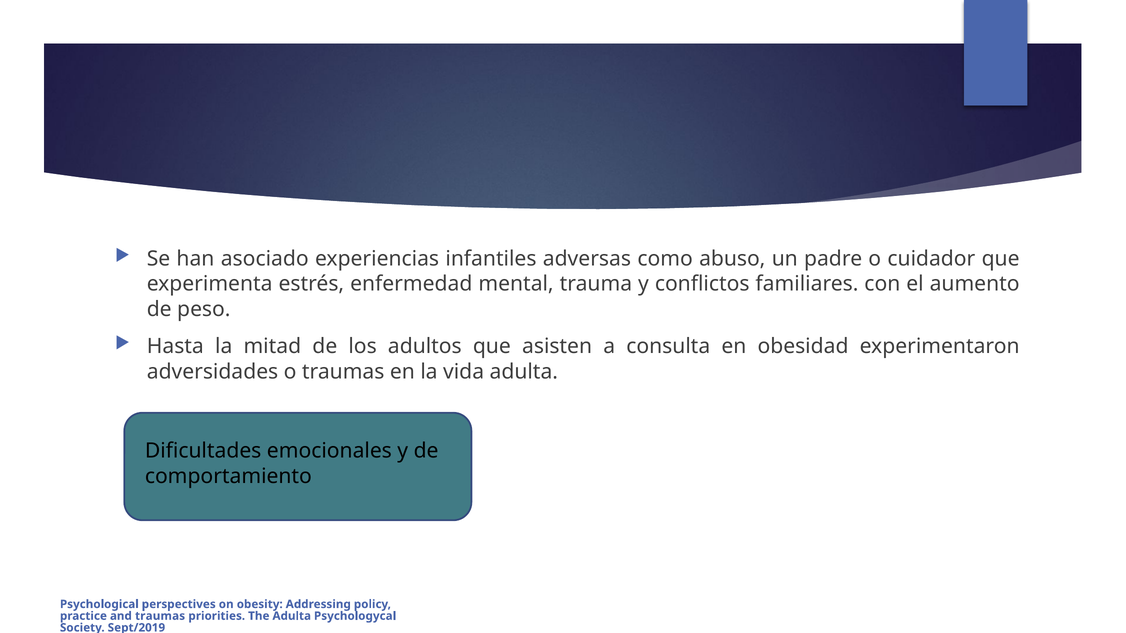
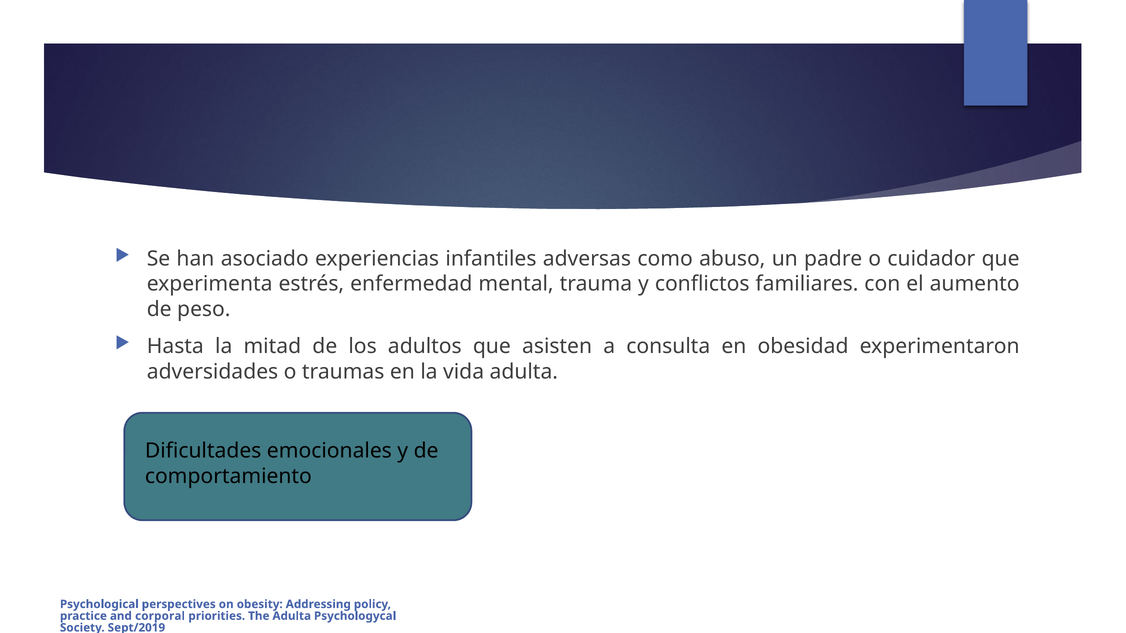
and traumas: traumas -> corporal (160, 616)
